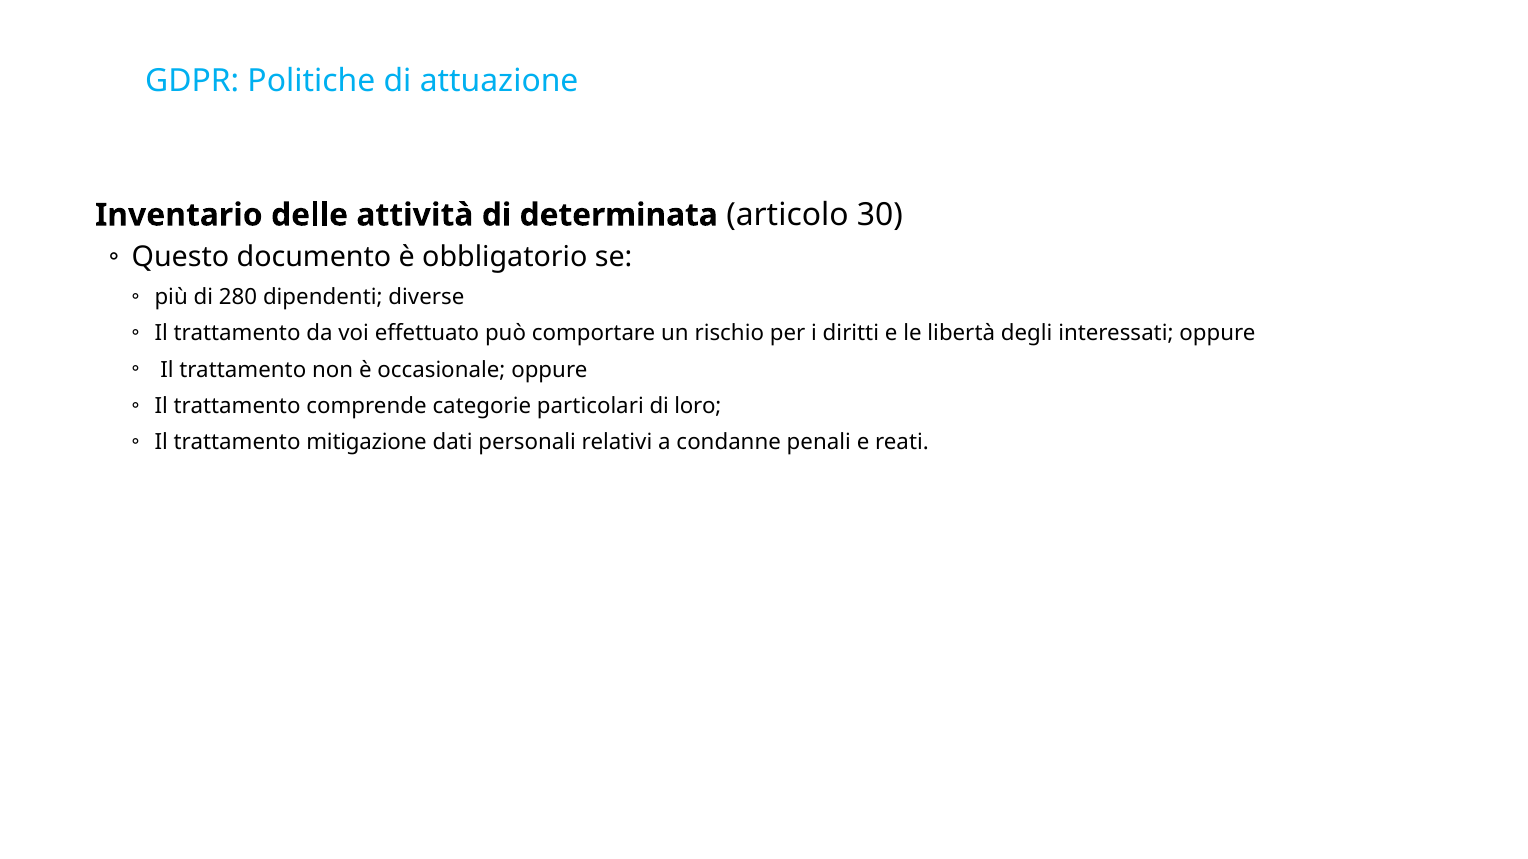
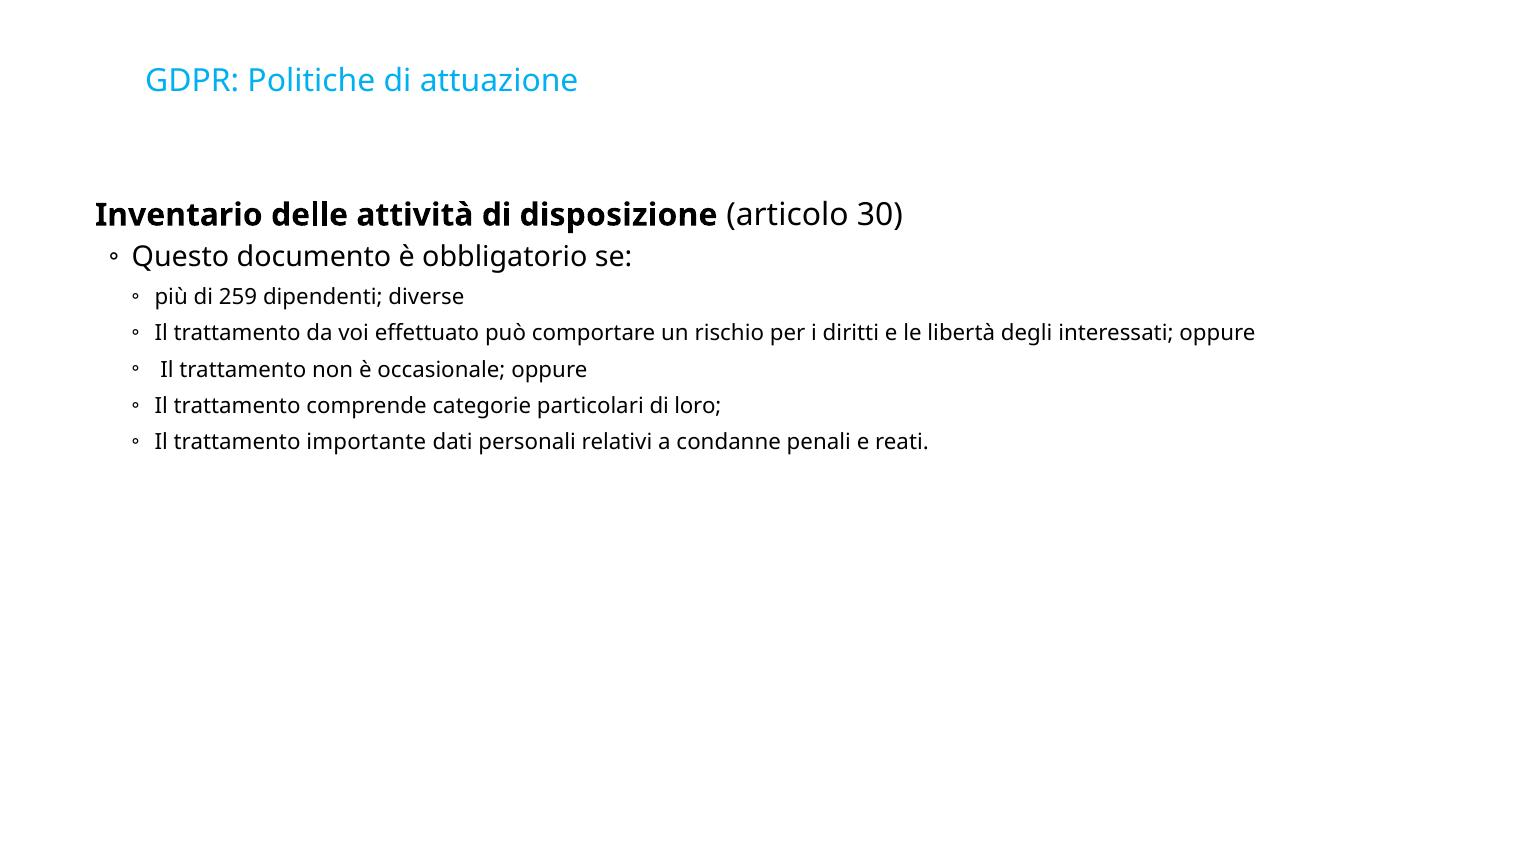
determinata: determinata -> disposizione (619, 215)
280: 280 -> 259 (238, 297)
mitigazione: mitigazione -> importante (366, 443)
